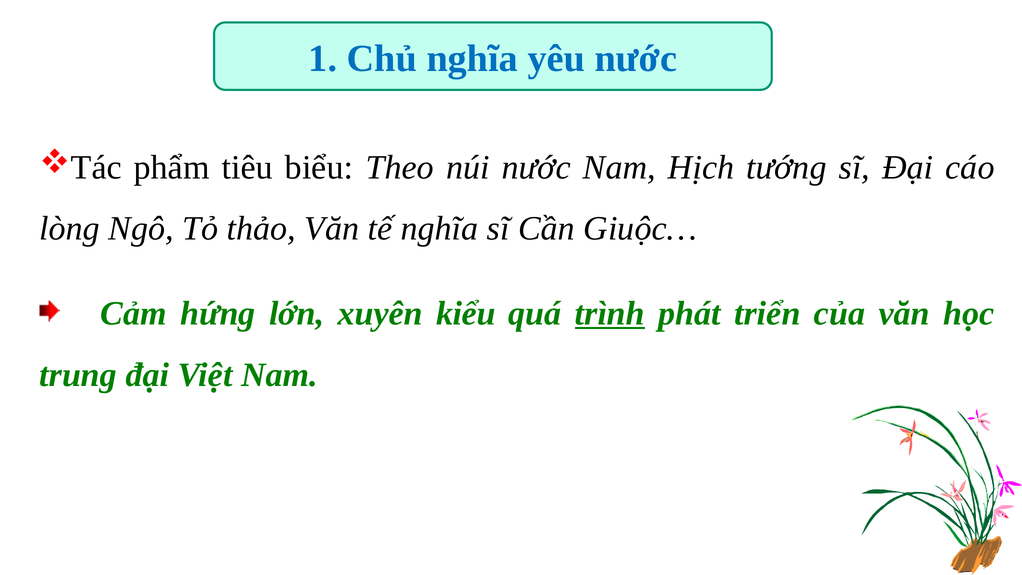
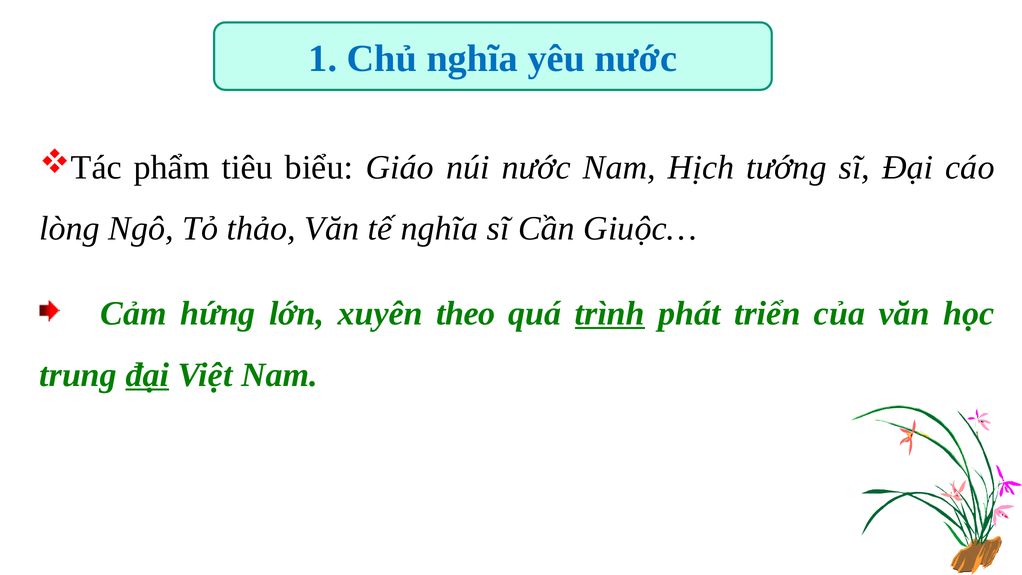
Theo: Theo -> Giáo (400, 167)
kiểu: kiểu -> theo (466, 313)
đại underline: none -> present (147, 375)
